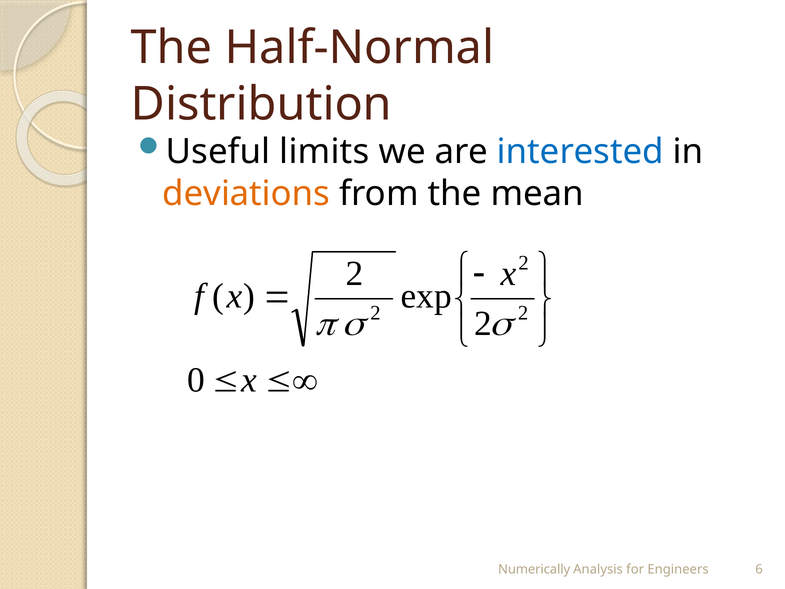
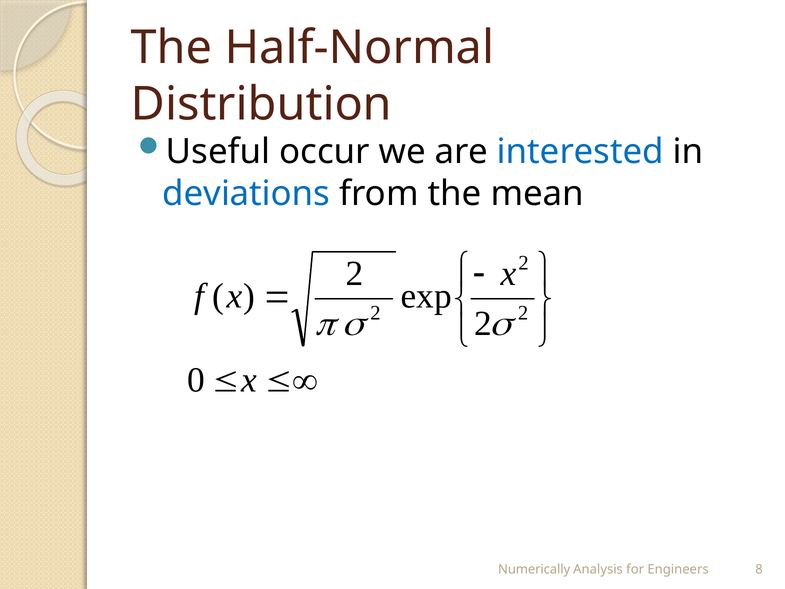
limits: limits -> occur (325, 152)
deviations colour: orange -> blue (246, 193)
6: 6 -> 8 (759, 569)
